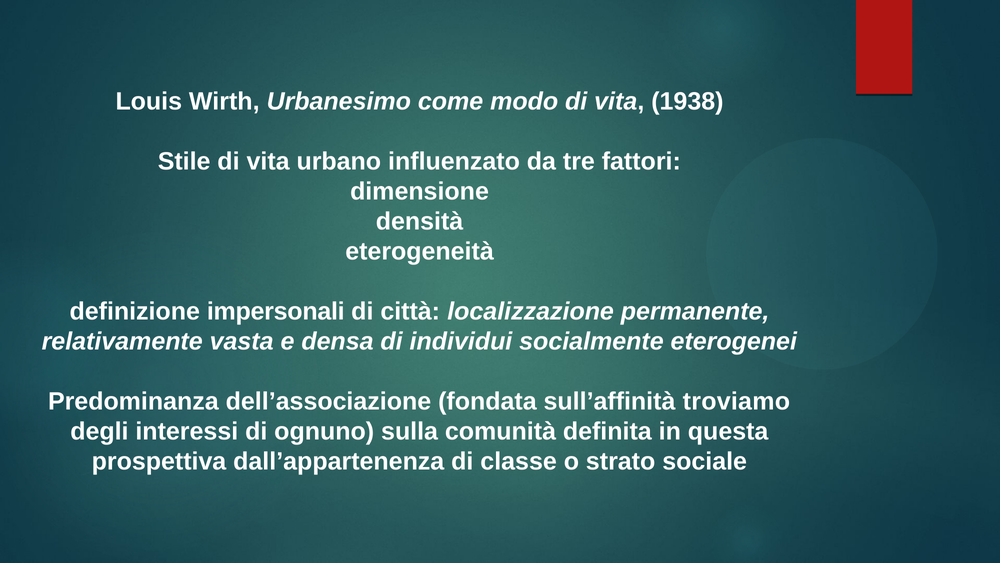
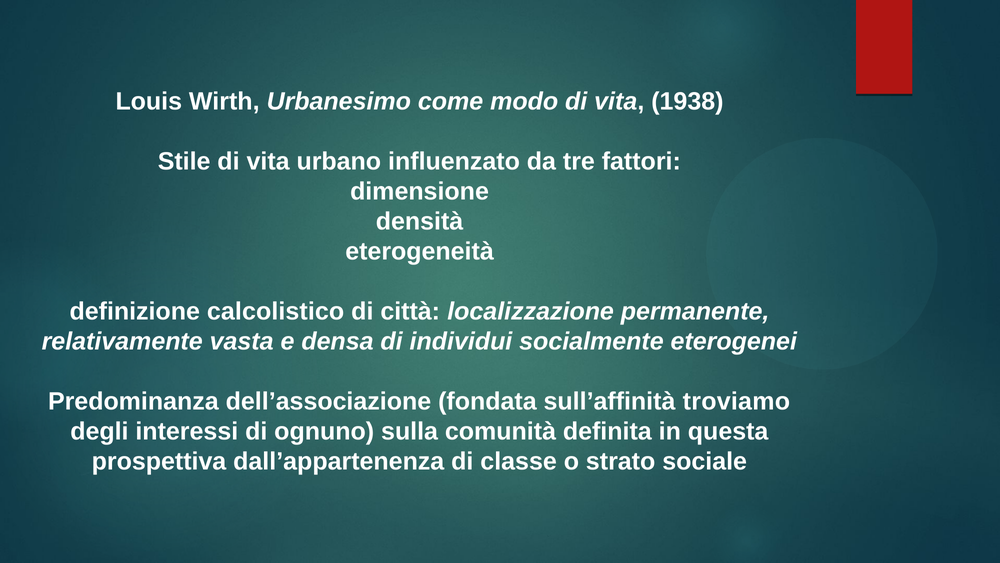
impersonali: impersonali -> calcolistico (276, 311)
